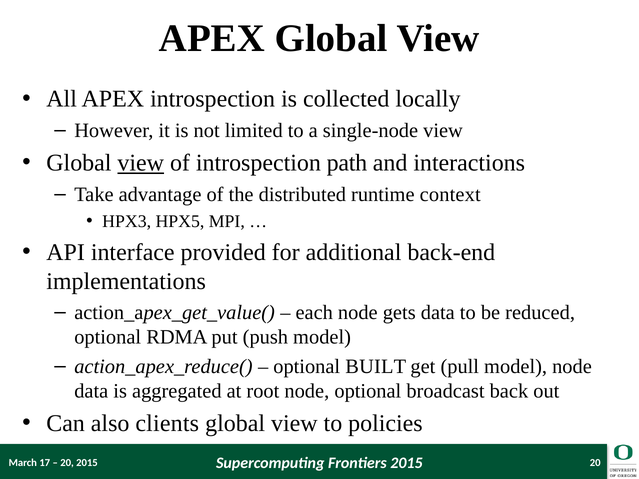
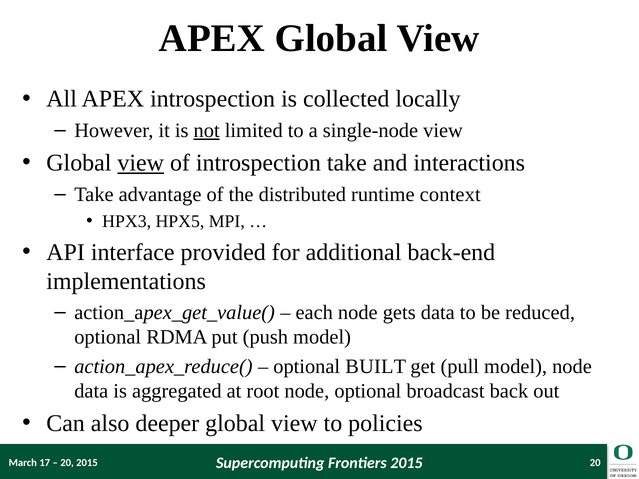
not underline: none -> present (207, 131)
introspection path: path -> take (347, 163)
clients: clients -> deeper (167, 424)
